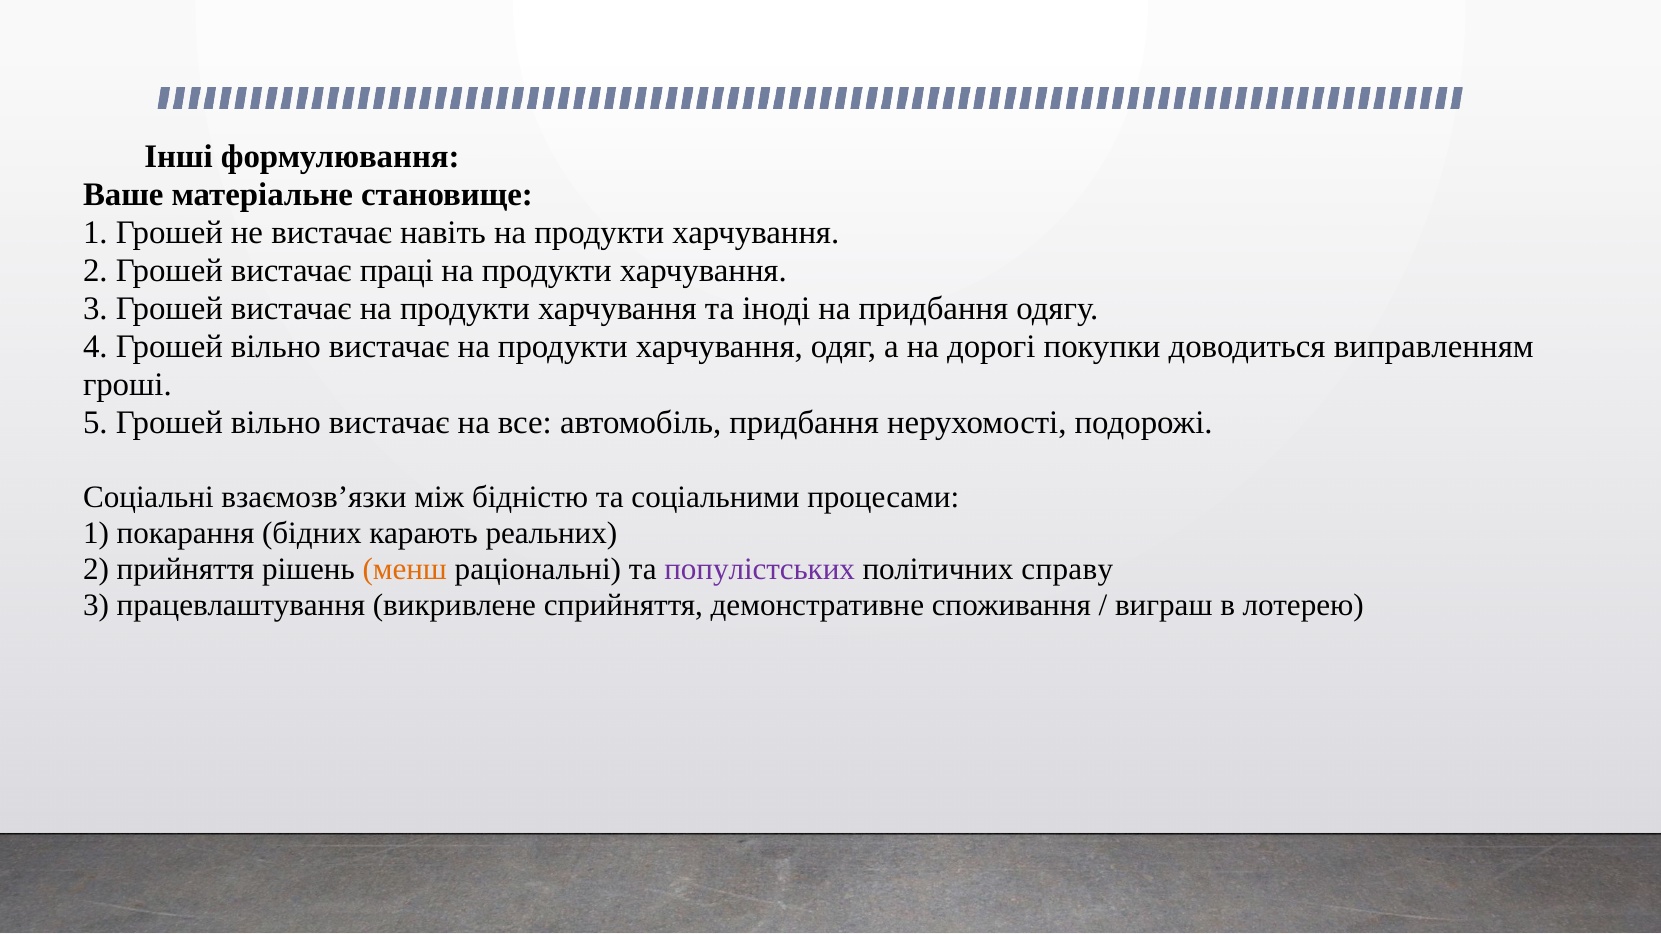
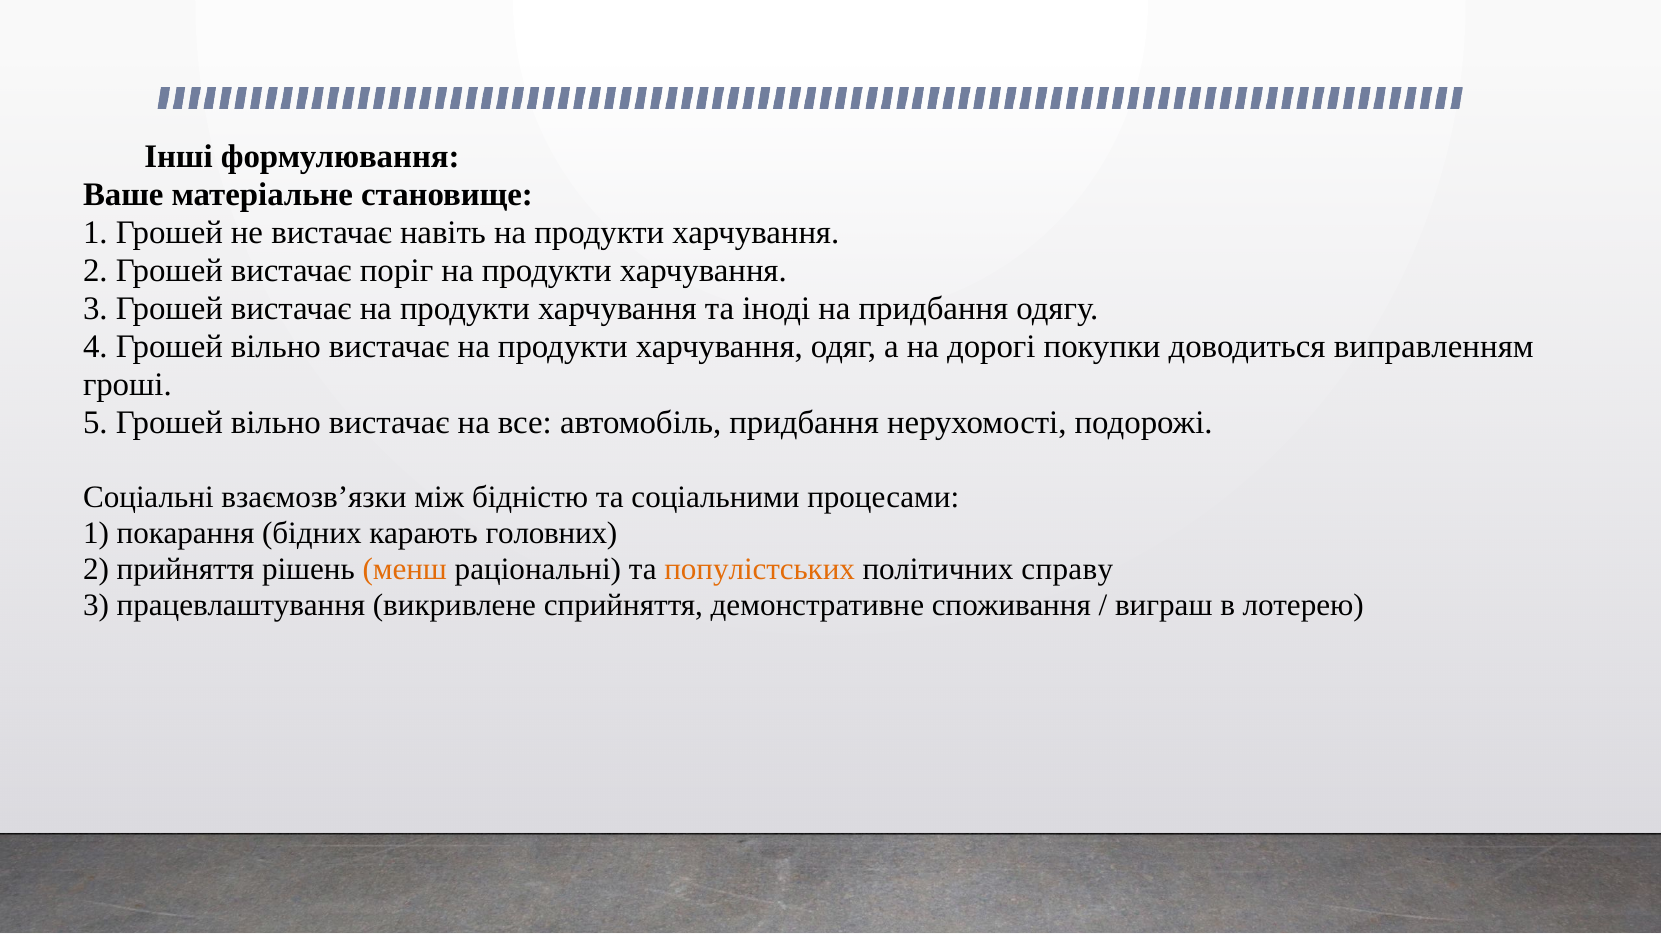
праці: праці -> поріг (397, 271)
реальних: реальних -> головних (551, 533)
популістських colour: purple -> orange (760, 569)
